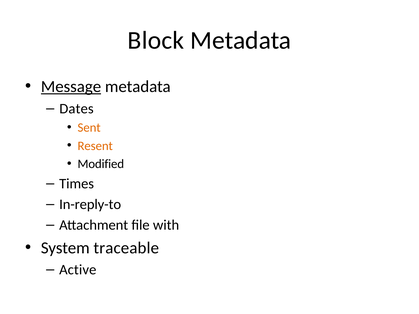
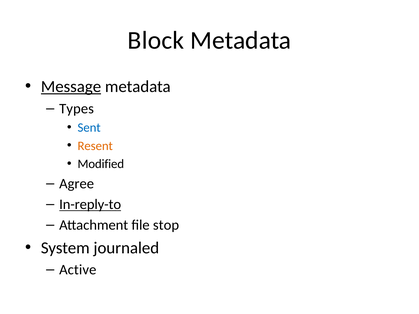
Dates: Dates -> Types (77, 109)
Sent colour: orange -> blue (89, 128)
Times: Times -> Agree (77, 184)
In-reply-to underline: none -> present (90, 205)
with: with -> stop (166, 225)
traceable: traceable -> journaled (126, 248)
